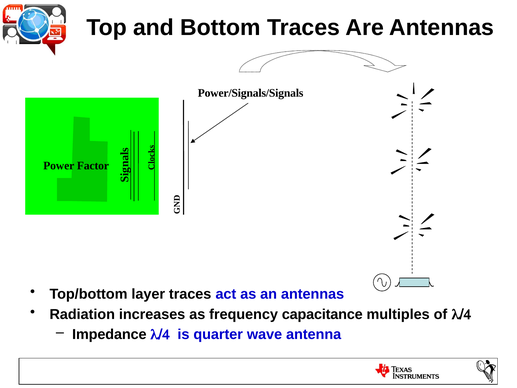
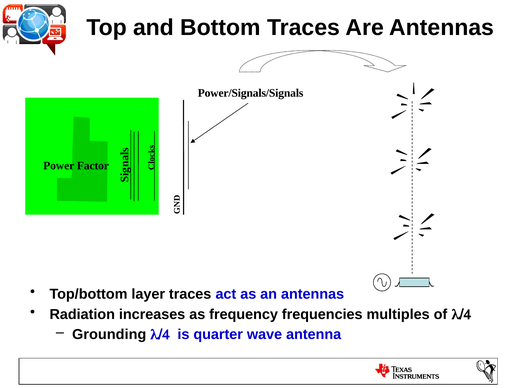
capacitance: capacitance -> frequencies (322, 314)
Impedance: Impedance -> Grounding (109, 334)
